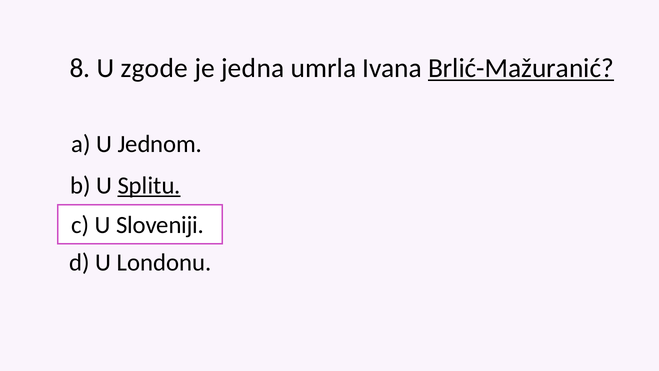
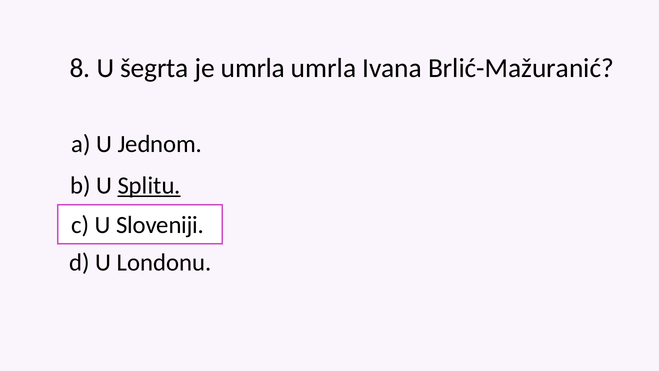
zgode: zgode -> šegrta (154, 68)
je jedna: jedna -> umrla (253, 68)
Brlić-Mažuranić underline: present -> none (521, 68)
